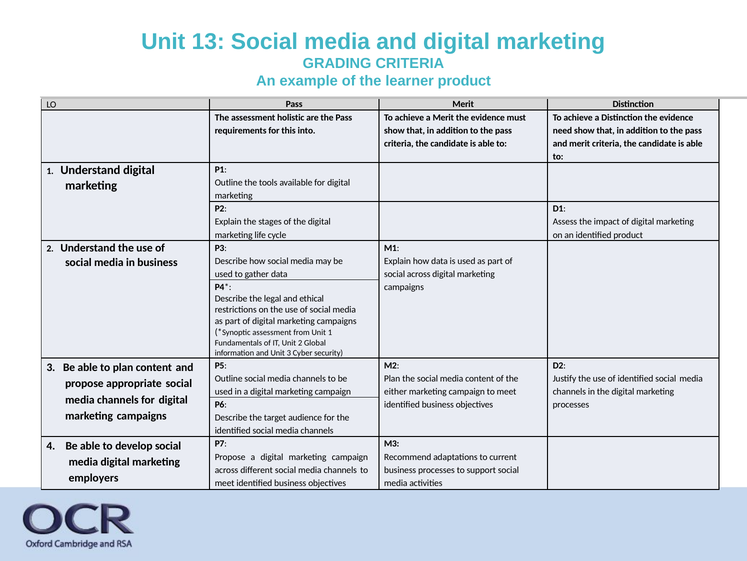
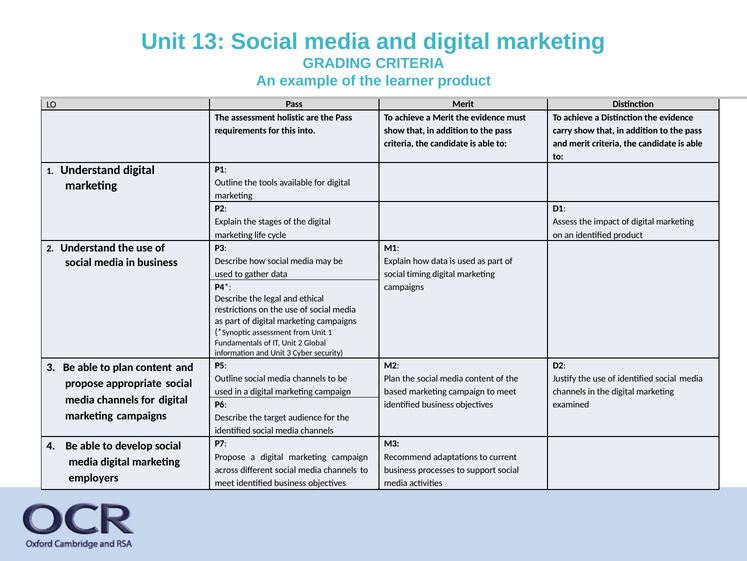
need: need -> carry (562, 130)
social across: across -> timing (419, 274)
either: either -> based (396, 391)
processes: processes -> examined (571, 404)
